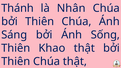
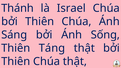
Nhân: Nhân -> Israel (71, 8)
Khao: Khao -> Táng (52, 48)
